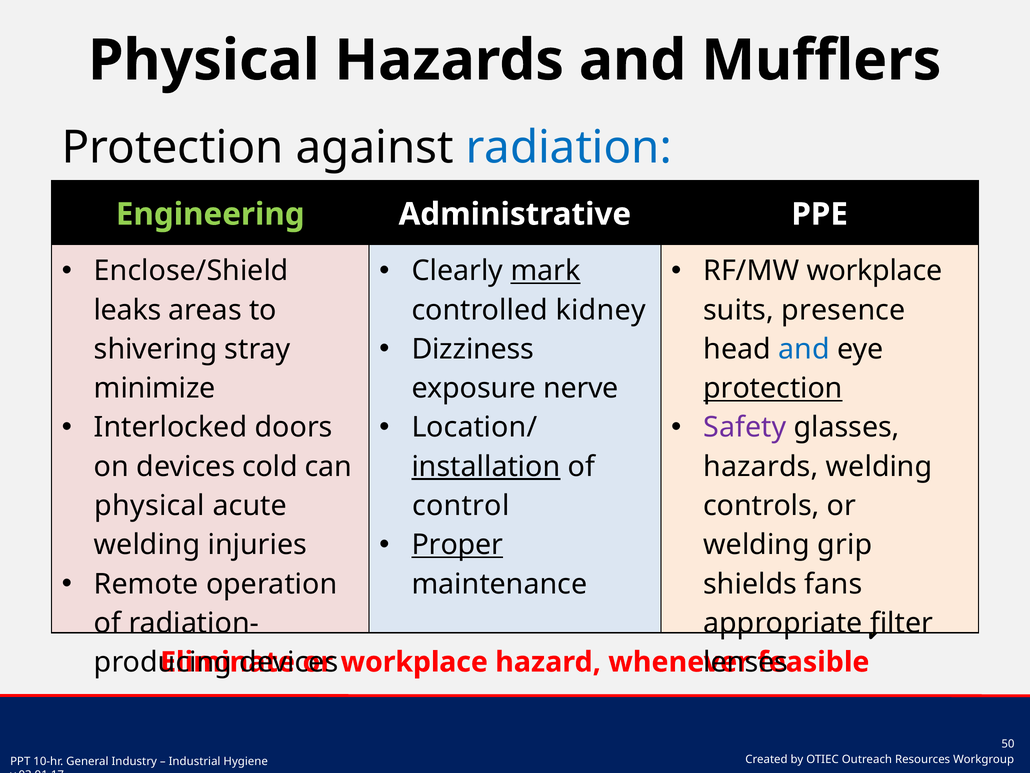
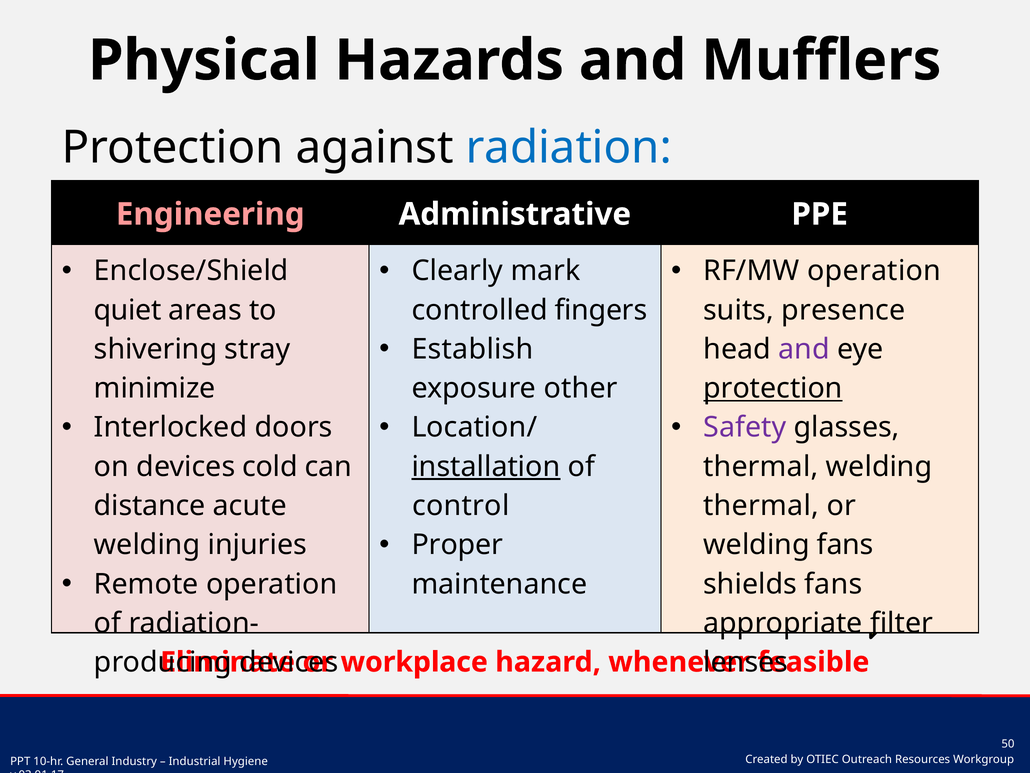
Engineering colour: light green -> pink (210, 214)
mark underline: present -> none (546, 271)
RF/MW workplace: workplace -> operation (874, 271)
leaks: leaks -> quiet (128, 310)
kidney: kidney -> fingers (601, 310)
Dizziness: Dizziness -> Establish (473, 349)
and colour: blue -> purple (804, 349)
nerve: nerve -> other (581, 388)
hazards: hazards -> thermal (761, 466)
physical: physical -> distance (150, 506)
controls: controls -> thermal (761, 506)
Proper underline: present -> none (457, 545)
welding grip: grip -> fans (845, 545)
